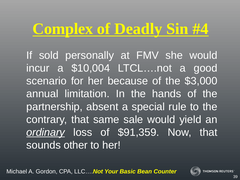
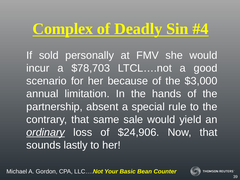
$10,004: $10,004 -> $78,703 (91, 68)
$91,359: $91,359 -> $24,906 (139, 132)
other: other -> lastly (76, 145)
